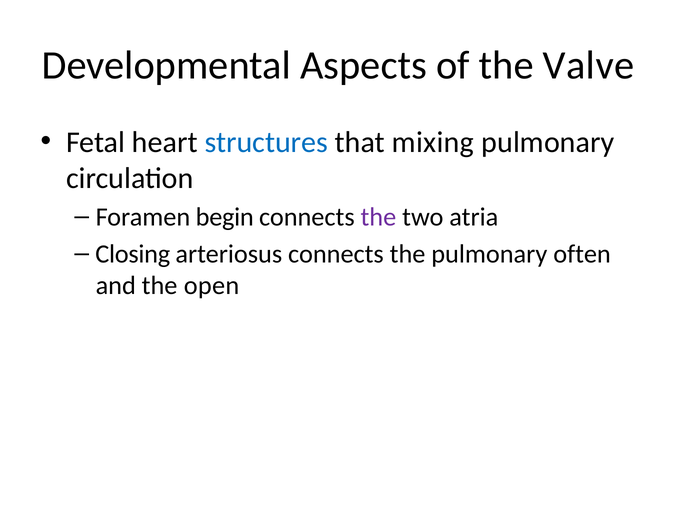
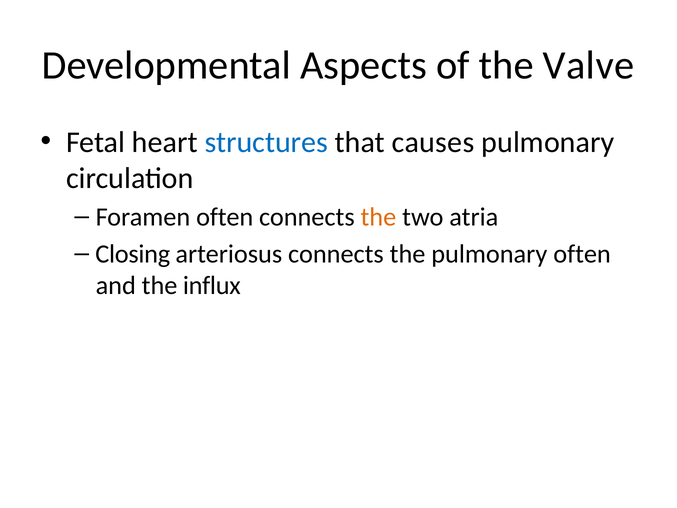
mixing: mixing -> causes (433, 142)
Foramen begin: begin -> often (225, 217)
the colour: purple -> orange (378, 217)
open: open -> influx (212, 286)
